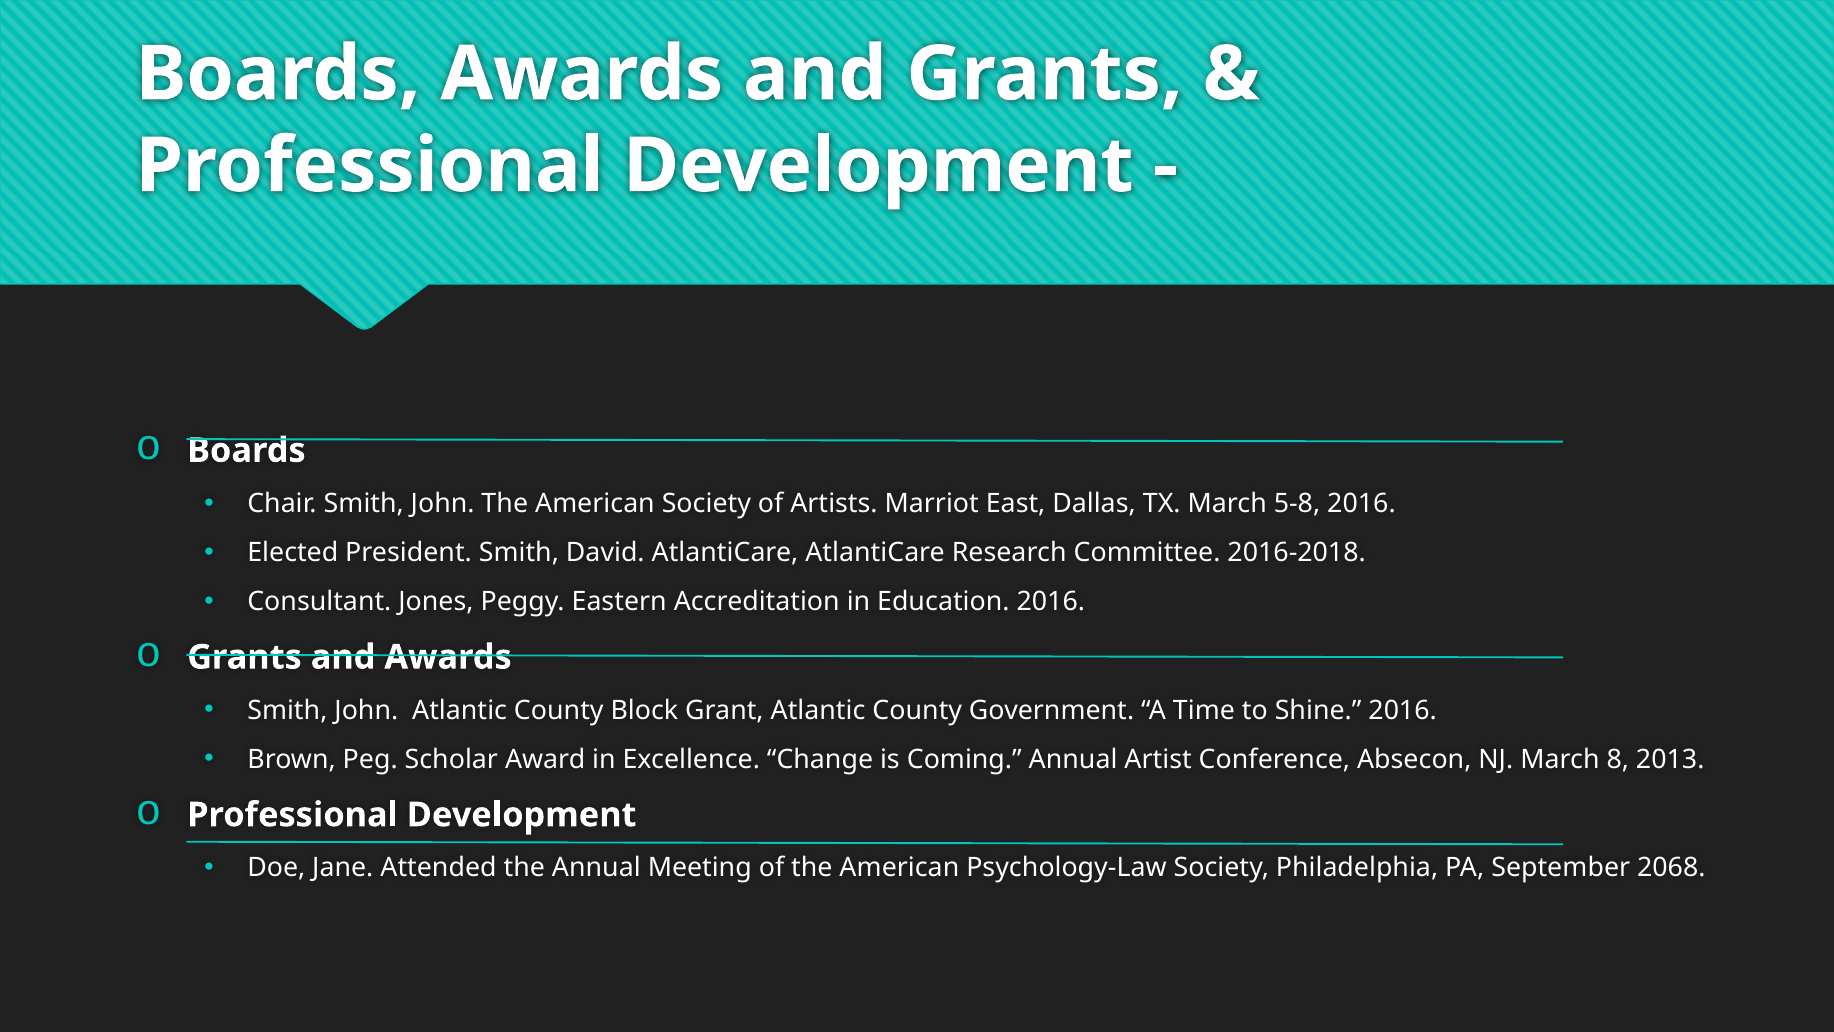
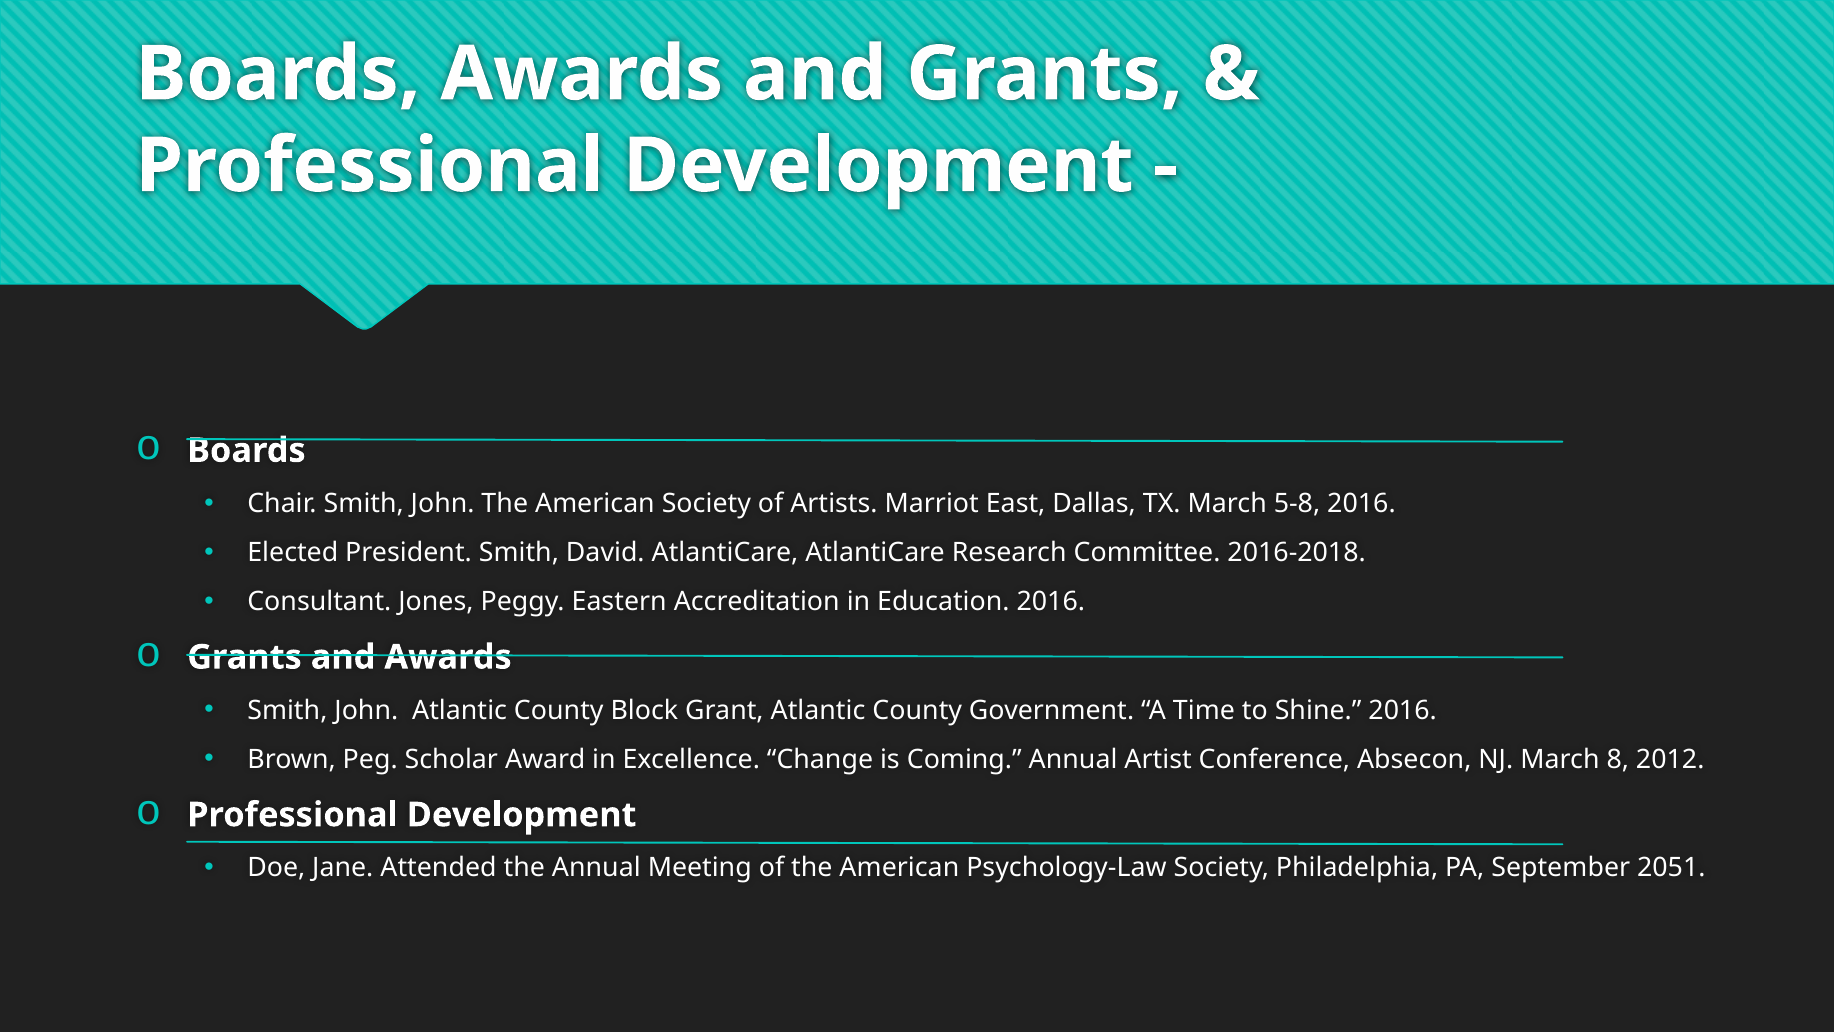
2013: 2013 -> 2012 (1670, 759)
2068: 2068 -> 2051 (1671, 868)
